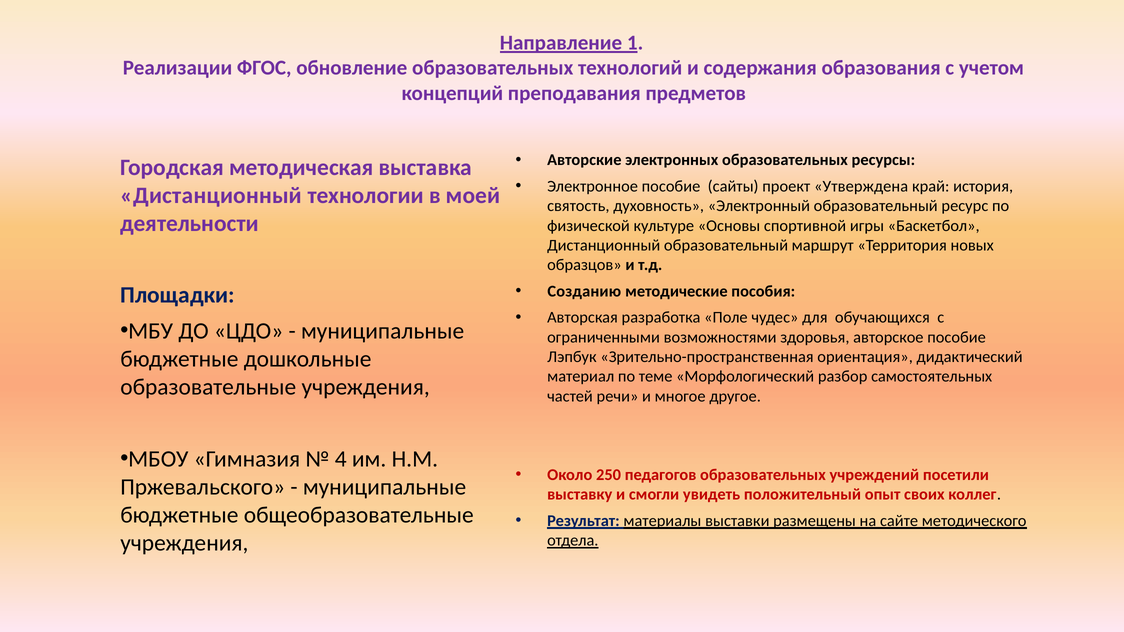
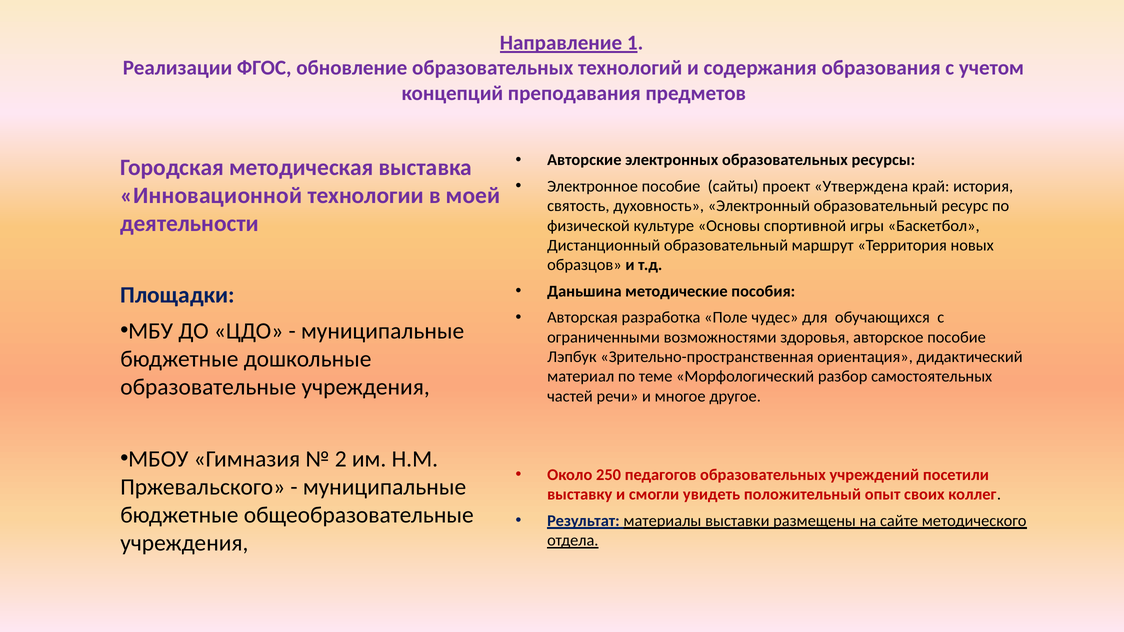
Дистанционный: Дистанционный -> Инновационной (211, 196)
Созданию: Созданию -> Даньшина (584, 291)
4: 4 -> 2 (341, 459)
